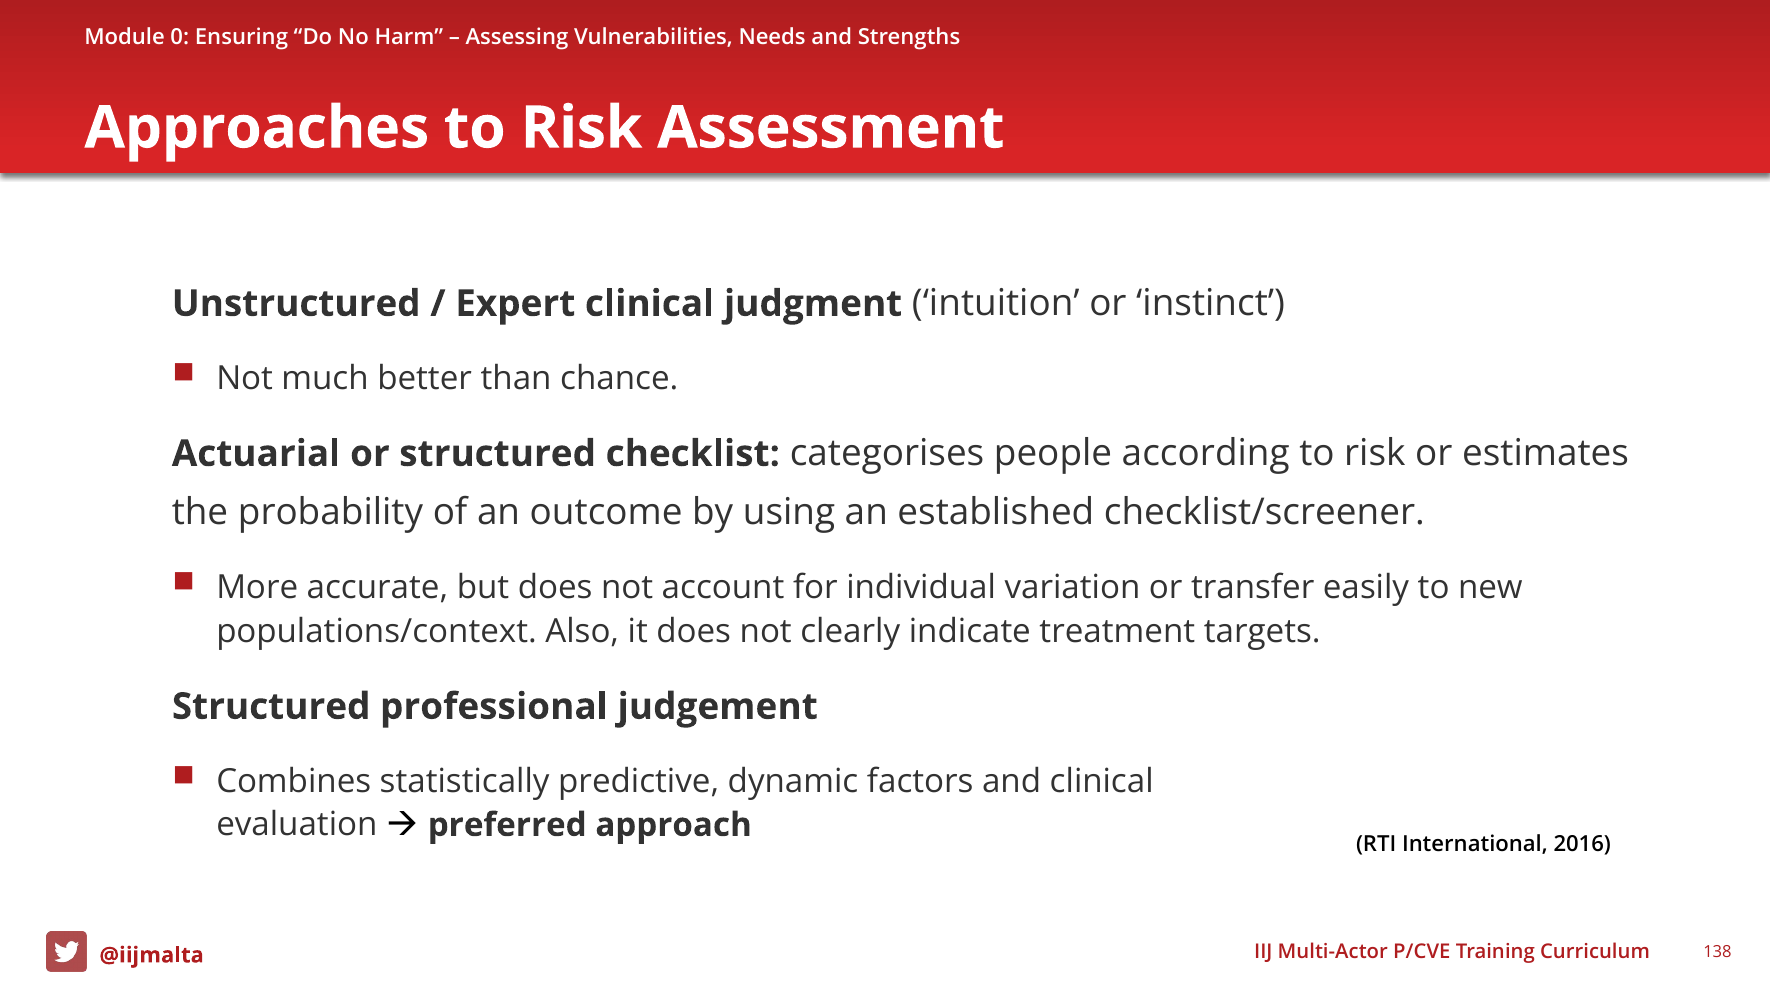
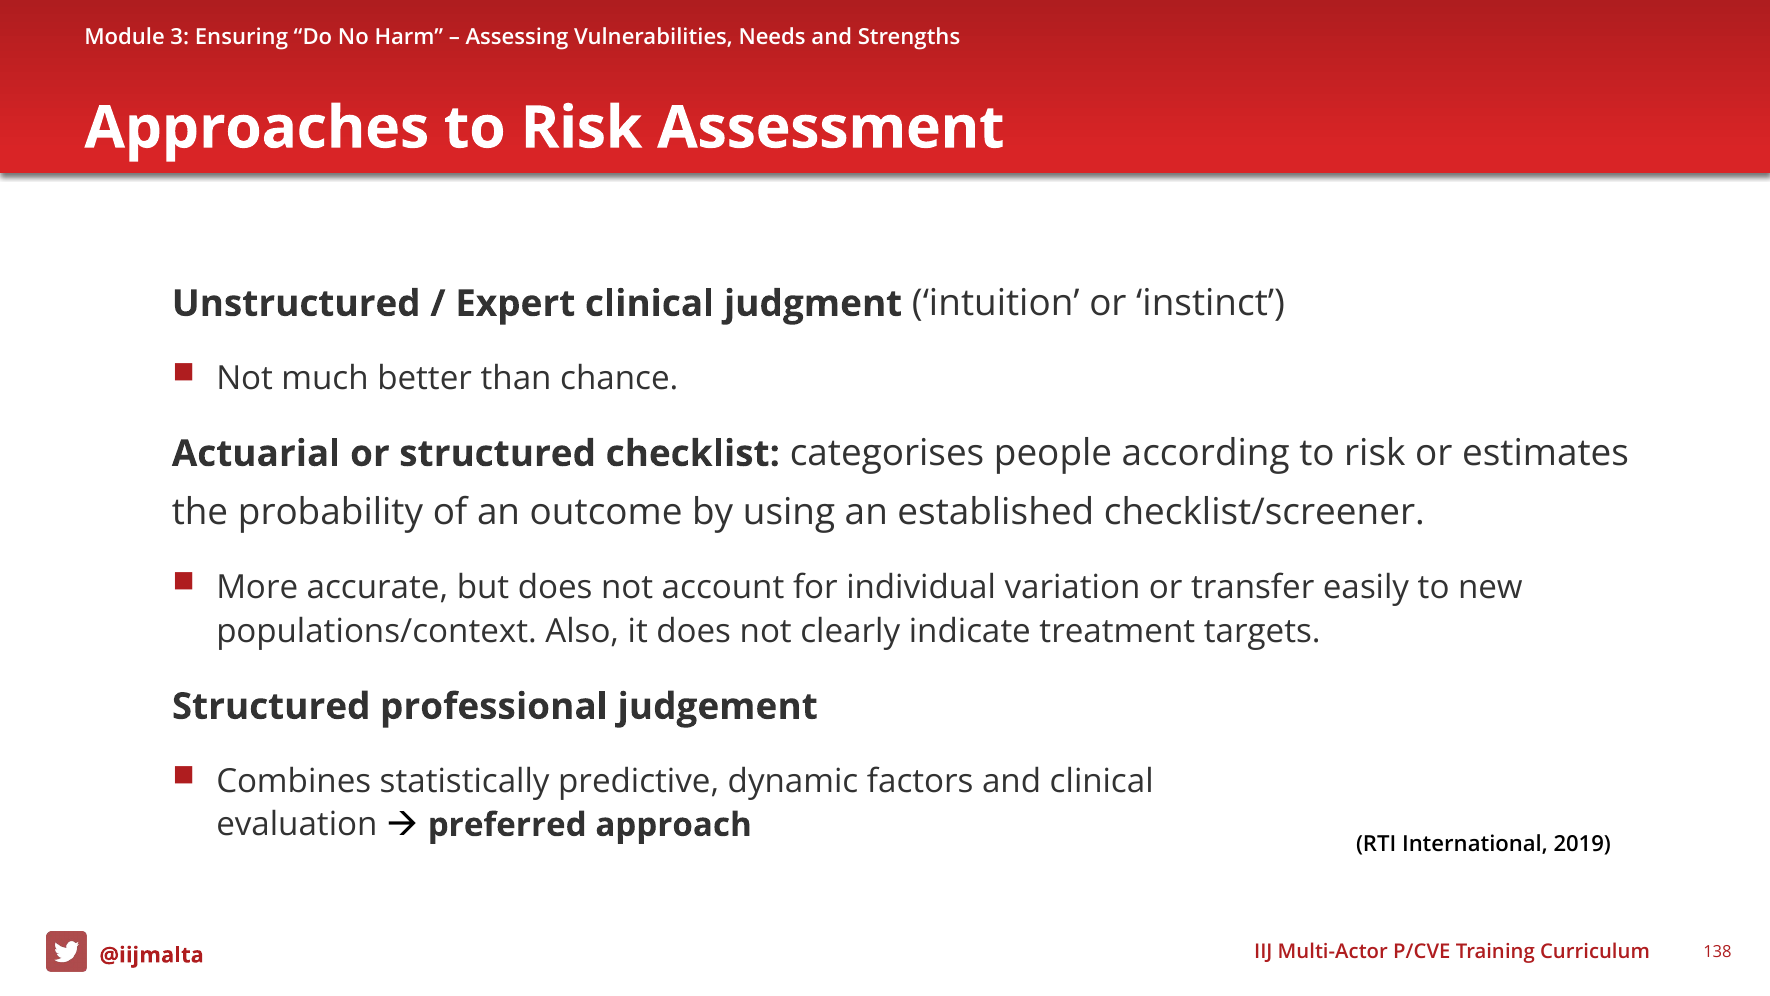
0: 0 -> 3 (180, 37)
2016: 2016 -> 2019 (1582, 844)
